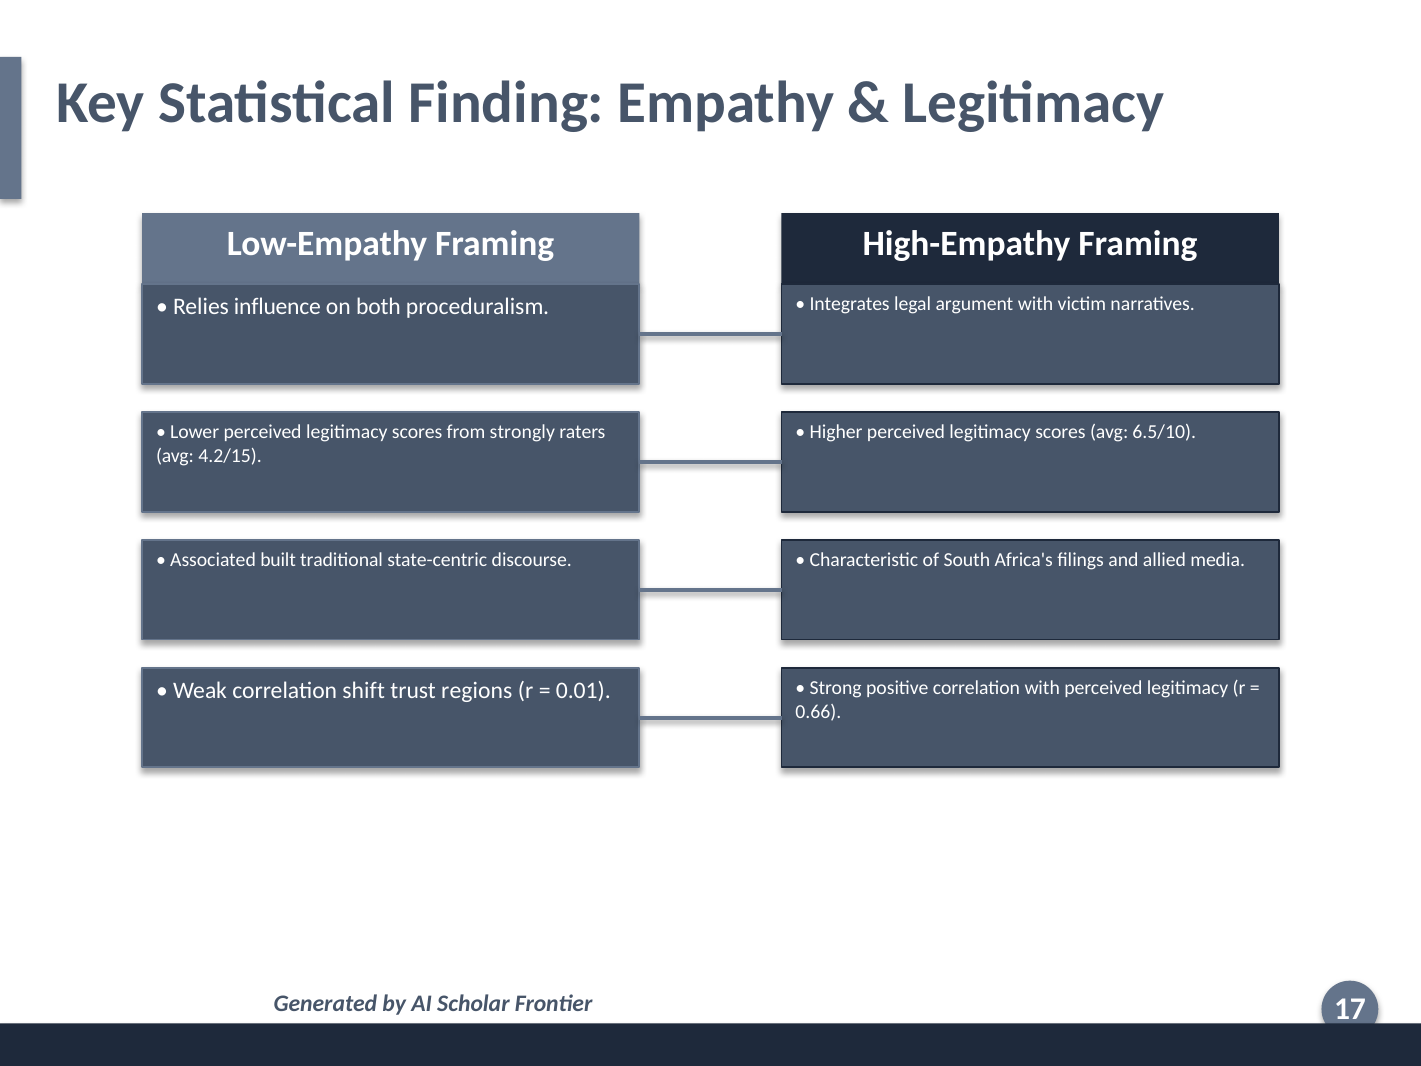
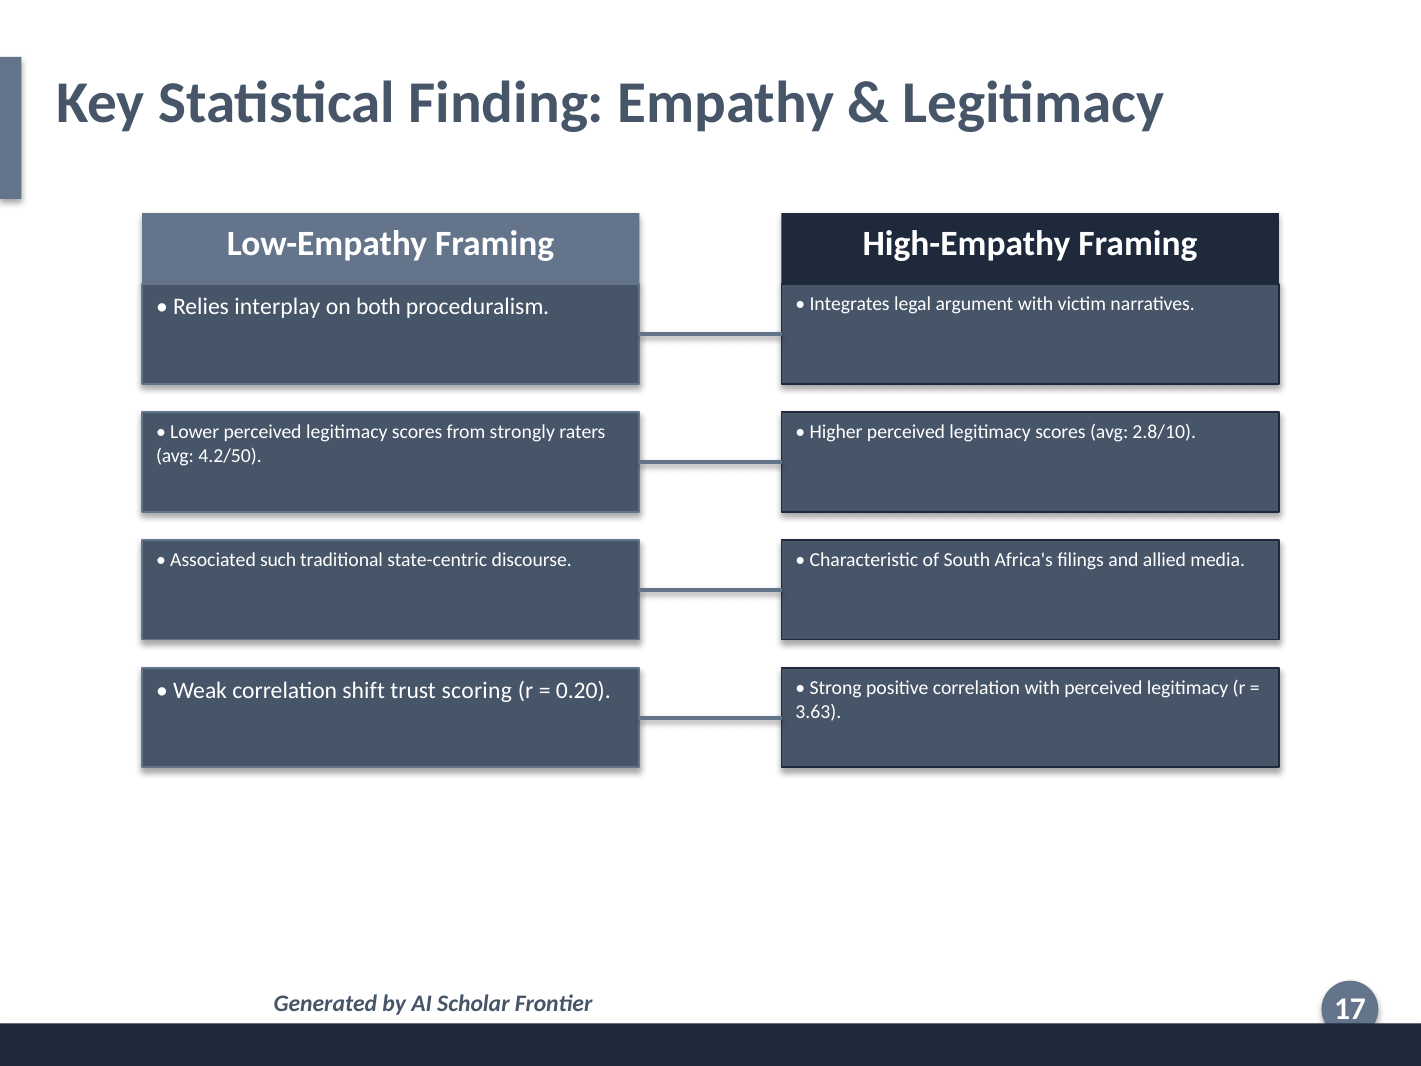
influence: influence -> interplay (277, 307)
6.5/10: 6.5/10 -> 2.8/10 (1164, 432)
4.2/15: 4.2/15 -> 4.2/50 (230, 456)
built: built -> such (278, 560)
regions: regions -> scoring (477, 691)
0.01: 0.01 -> 0.20 (583, 691)
0.66: 0.66 -> 3.63 (818, 712)
